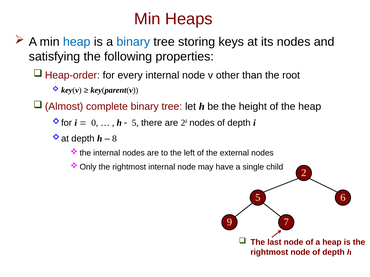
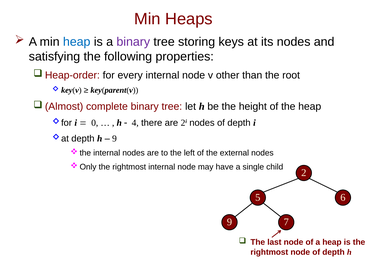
binary colour: blue -> purple (133, 42)
5: 5 -> 4 (135, 123)
8: 8 -> 9 (114, 139)
